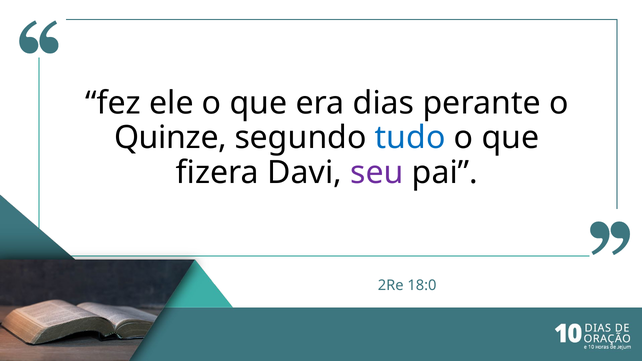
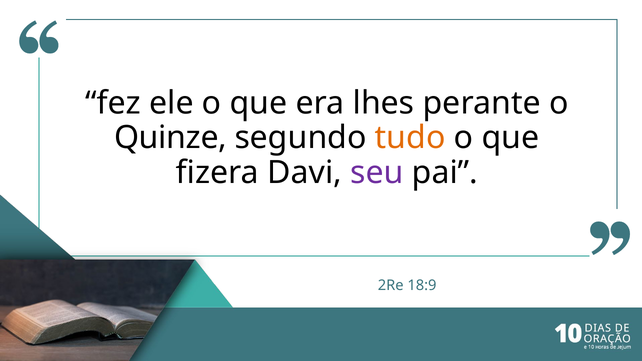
dias: dias -> lhes (384, 103)
tudo colour: blue -> orange (410, 138)
18:0: 18:0 -> 18:9 (422, 286)
